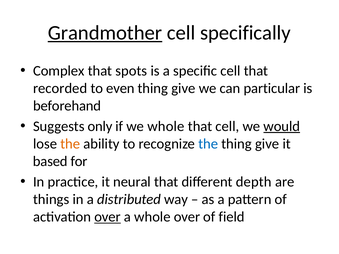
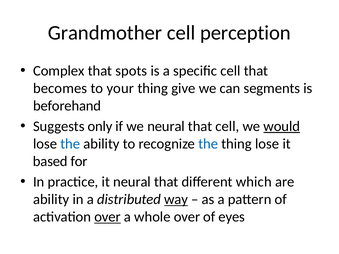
Grandmother underline: present -> none (105, 33)
specifically: specifically -> perception (245, 33)
recorded: recorded -> becomes (60, 88)
even: even -> your (120, 88)
particular: particular -> segments (272, 88)
we whole: whole -> neural (166, 126)
the colour: orange -> blue (70, 144)
give: give -> lose (267, 144)
depth: depth -> which (254, 182)
things: things -> ability (51, 200)
way underline: none -> present (176, 200)
field: field -> eyes (232, 217)
